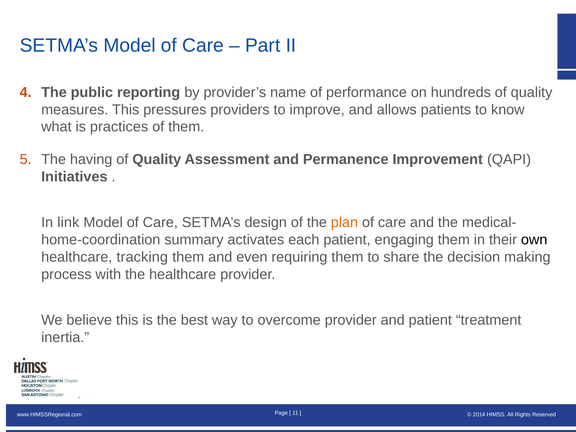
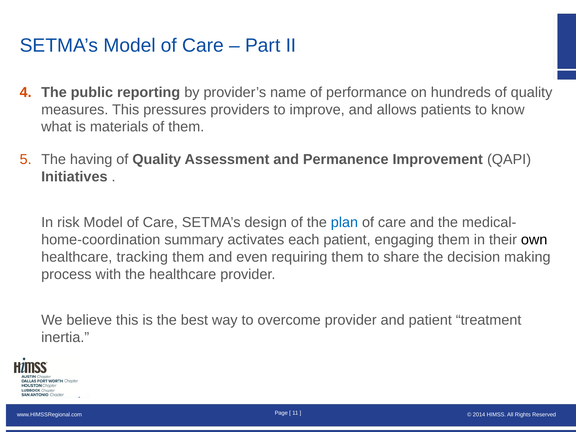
practices: practices -> materials (119, 127)
link: link -> risk (68, 222)
plan colour: orange -> blue (344, 222)
